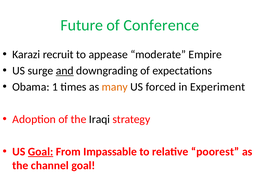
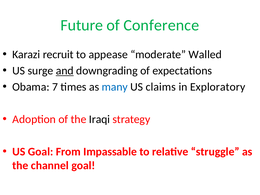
Empire: Empire -> Walled (205, 55)
1: 1 -> 7 (55, 87)
many colour: orange -> blue (115, 87)
forced: forced -> claims (161, 87)
Experiment: Experiment -> Exploratory (218, 87)
Goal underline: present -> none (41, 152)
poorest: poorest -> struggle (215, 152)
